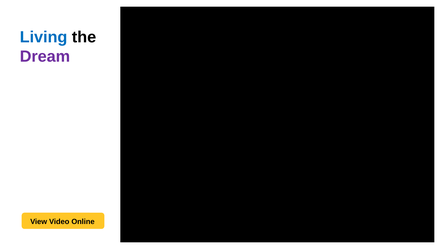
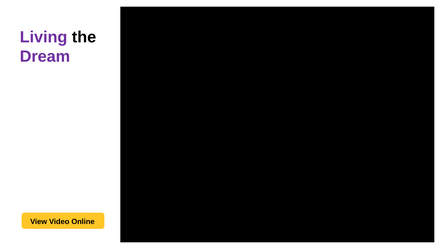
Living colour: blue -> purple (44, 37)
